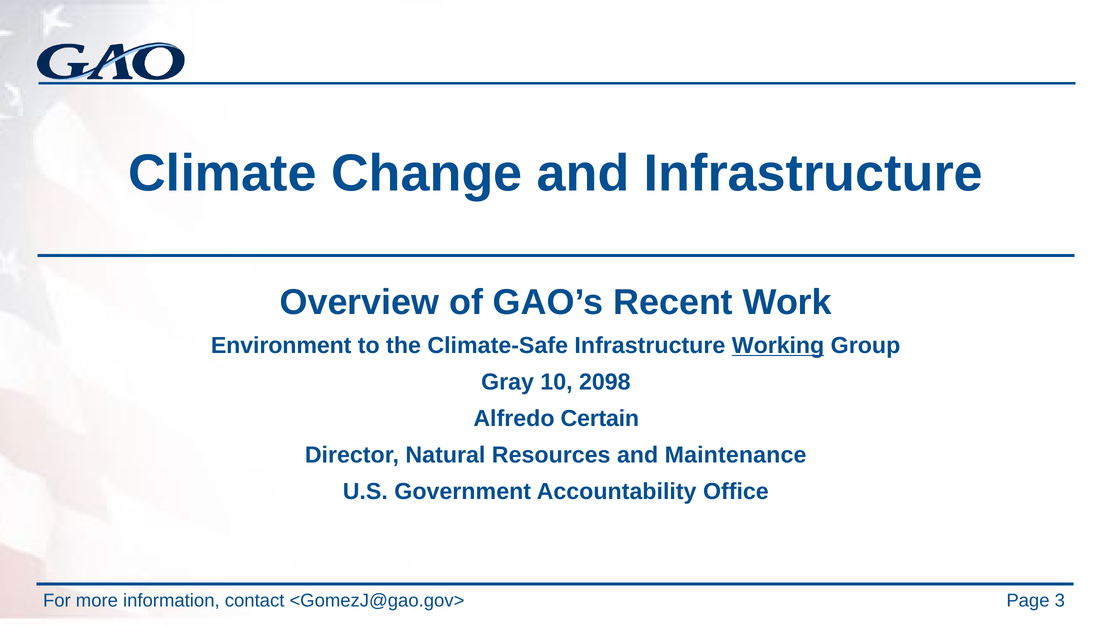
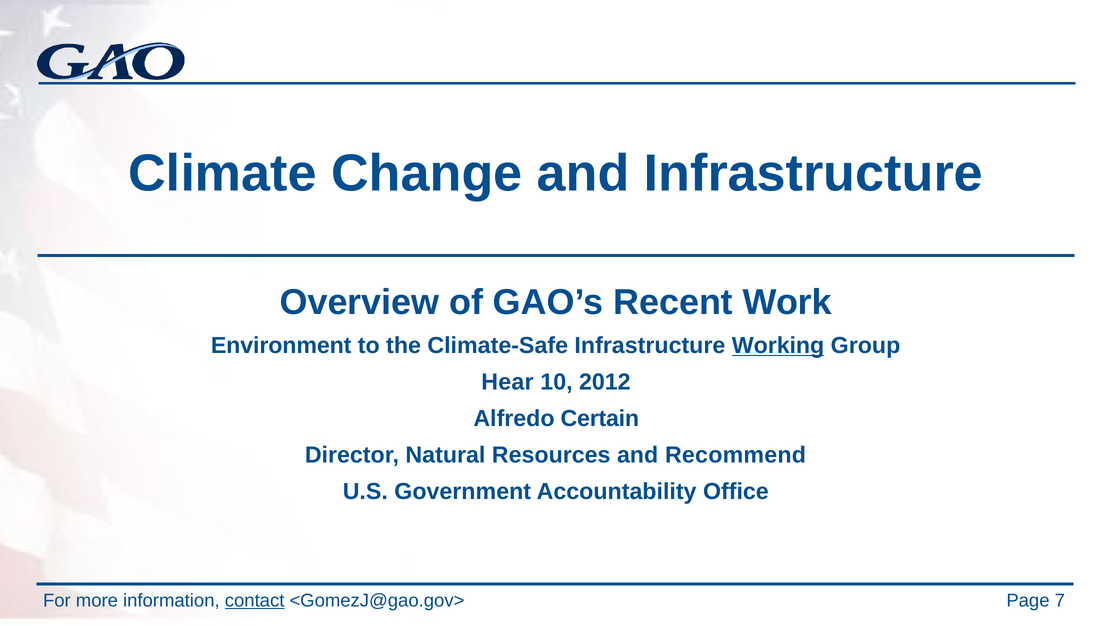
Gray: Gray -> Hear (507, 382)
2098: 2098 -> 2012 (605, 382)
Maintenance: Maintenance -> Recommend (736, 455)
contact underline: none -> present (255, 600)
3: 3 -> 7 (1060, 600)
